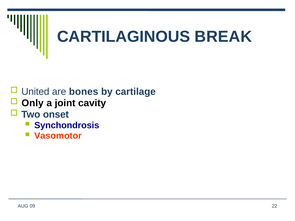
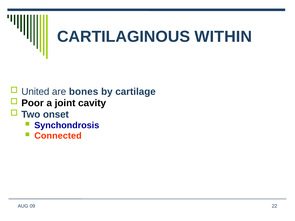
BREAK: BREAK -> WITHIN (223, 37)
Only: Only -> Poor (33, 103)
Vasomotor: Vasomotor -> Connected (58, 136)
